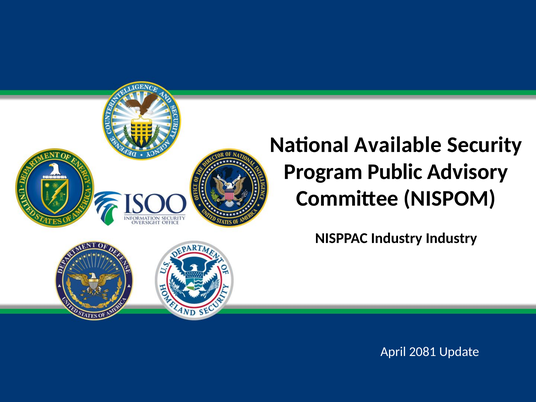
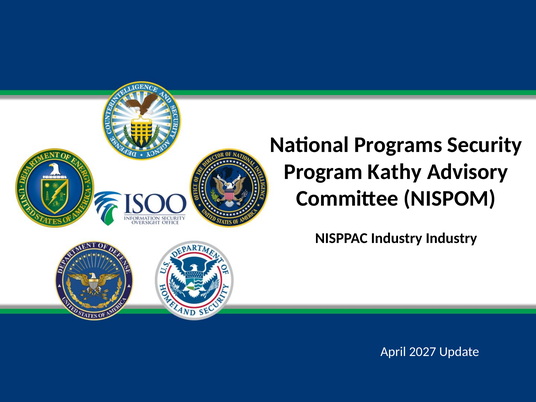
Available: Available -> Programs (398, 145)
Public: Public -> Kathy (395, 172)
2081: 2081 -> 2027 (423, 352)
